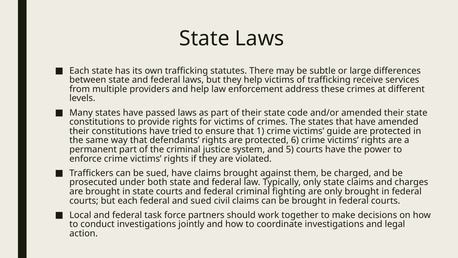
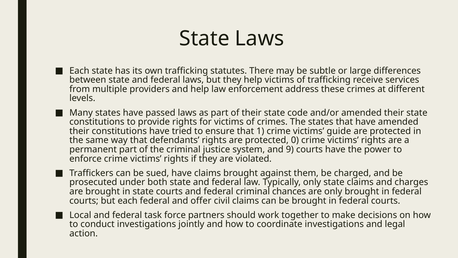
6: 6 -> 0 (295, 140)
5: 5 -> 9 (290, 149)
fighting: fighting -> chances (289, 191)
and sued: sued -> offer (201, 200)
